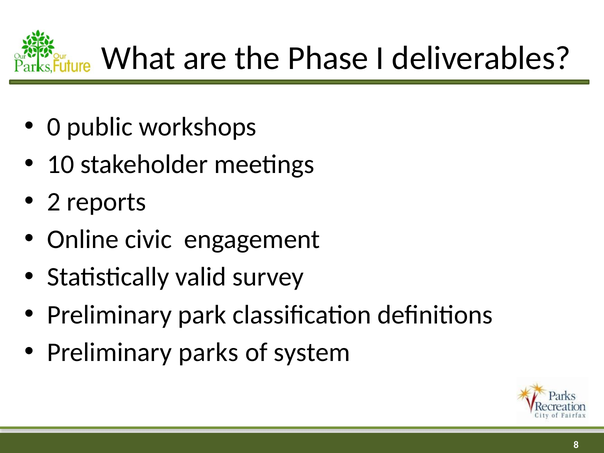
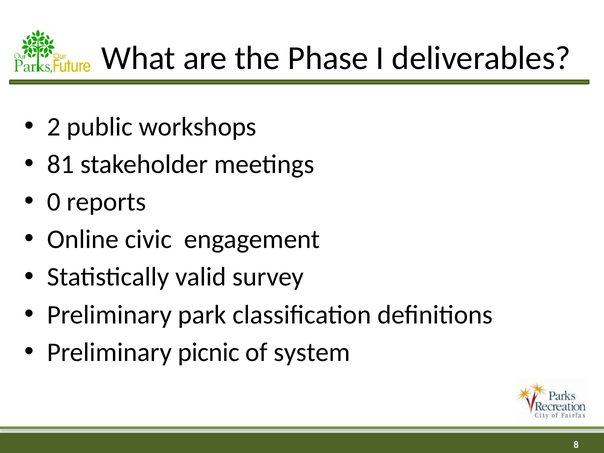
0: 0 -> 2 (54, 127)
10: 10 -> 81 (61, 164)
2: 2 -> 0 (54, 202)
parks: parks -> picnic (209, 352)
